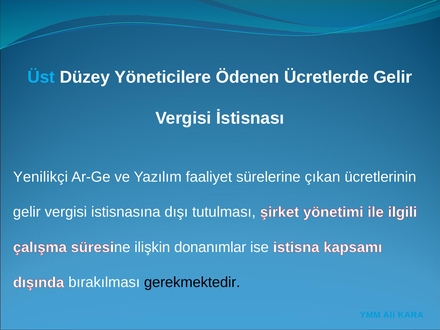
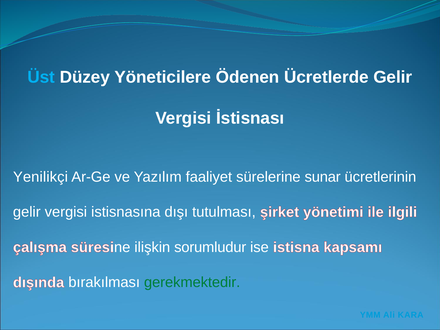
çıkan: çıkan -> sunar (323, 177)
donanımlar: donanımlar -> sorumludur (210, 247)
gerekmektedir colour: black -> green (192, 282)
